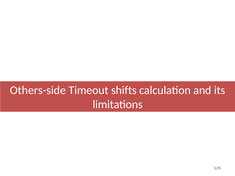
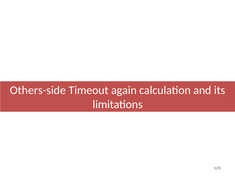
shifts: shifts -> again (124, 90)
